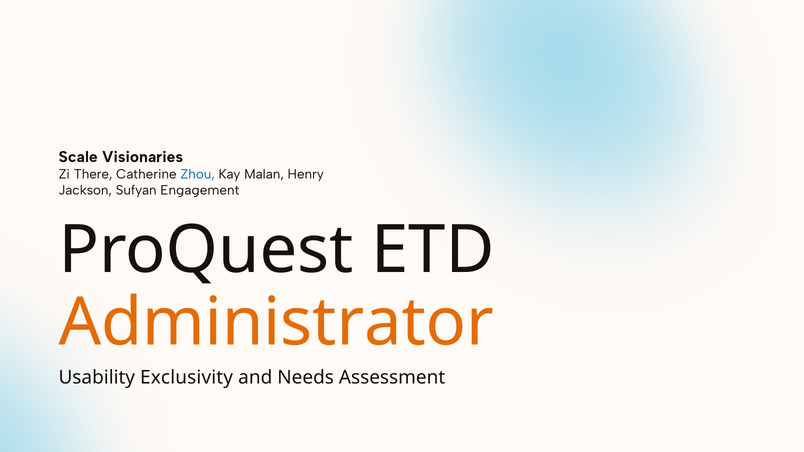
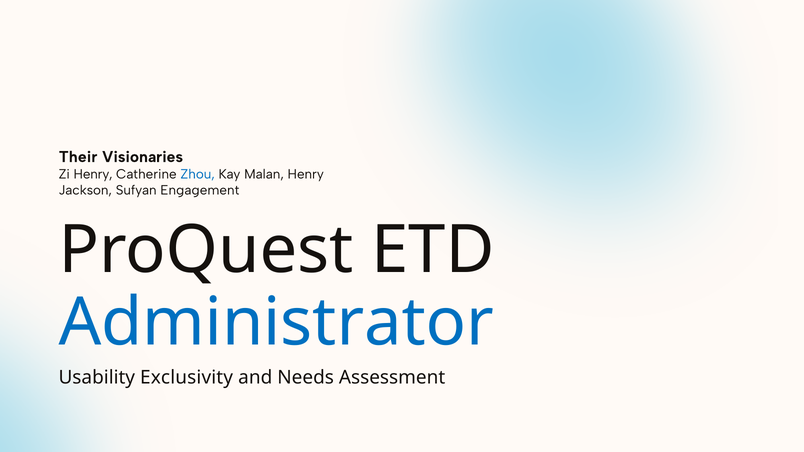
Scale: Scale -> Their (78, 157)
Zi There: There -> Henry (93, 174)
Administrator colour: orange -> blue (276, 323)
